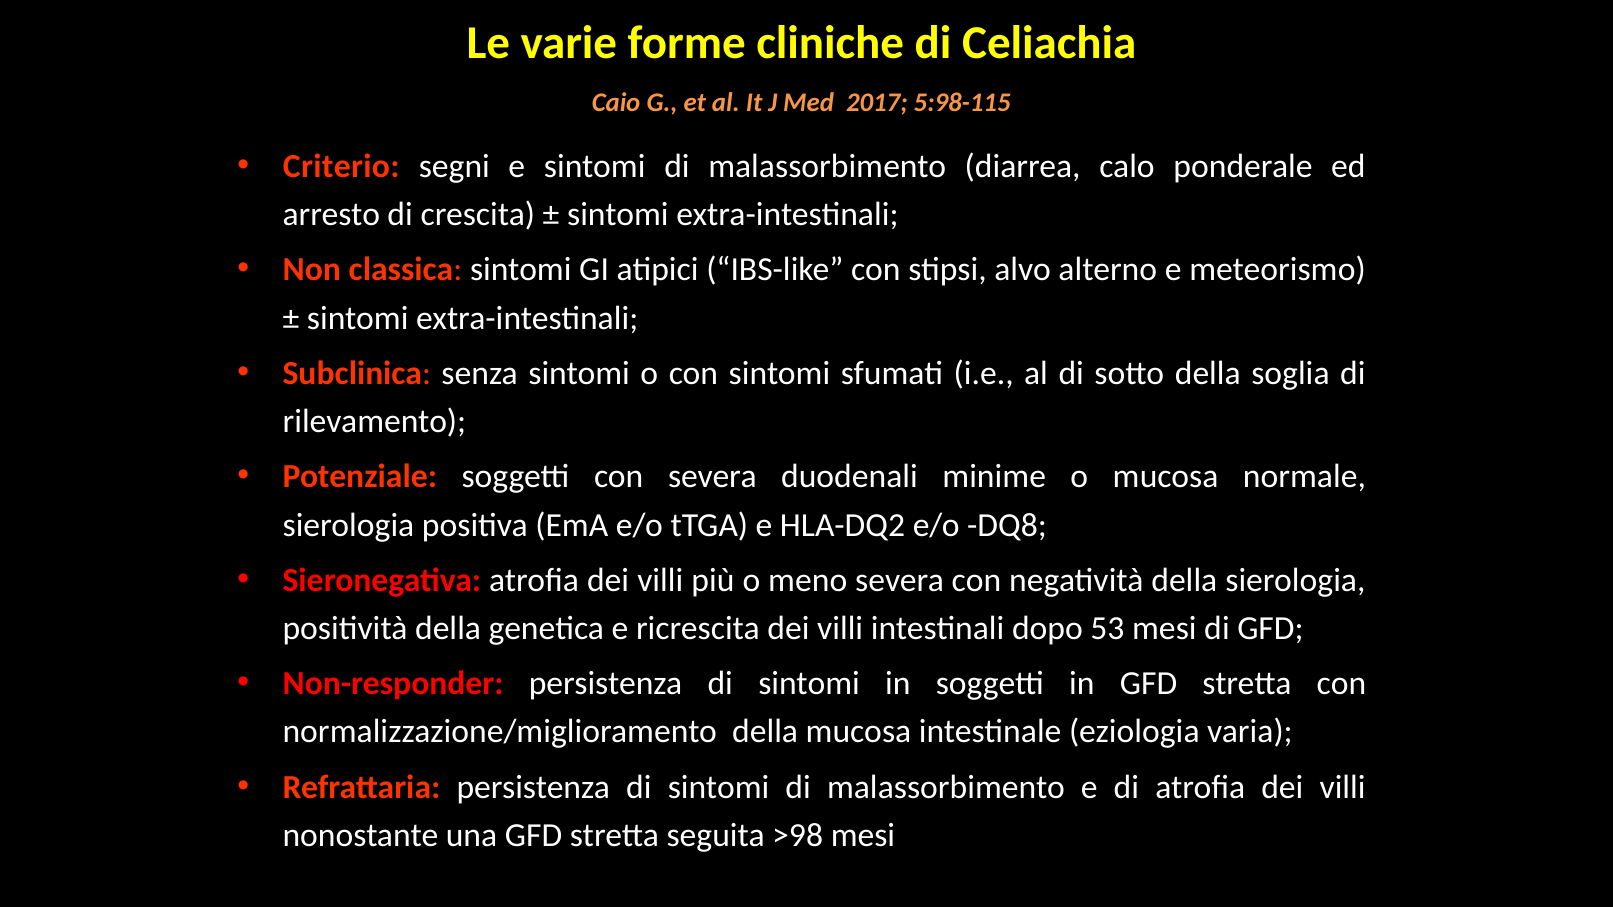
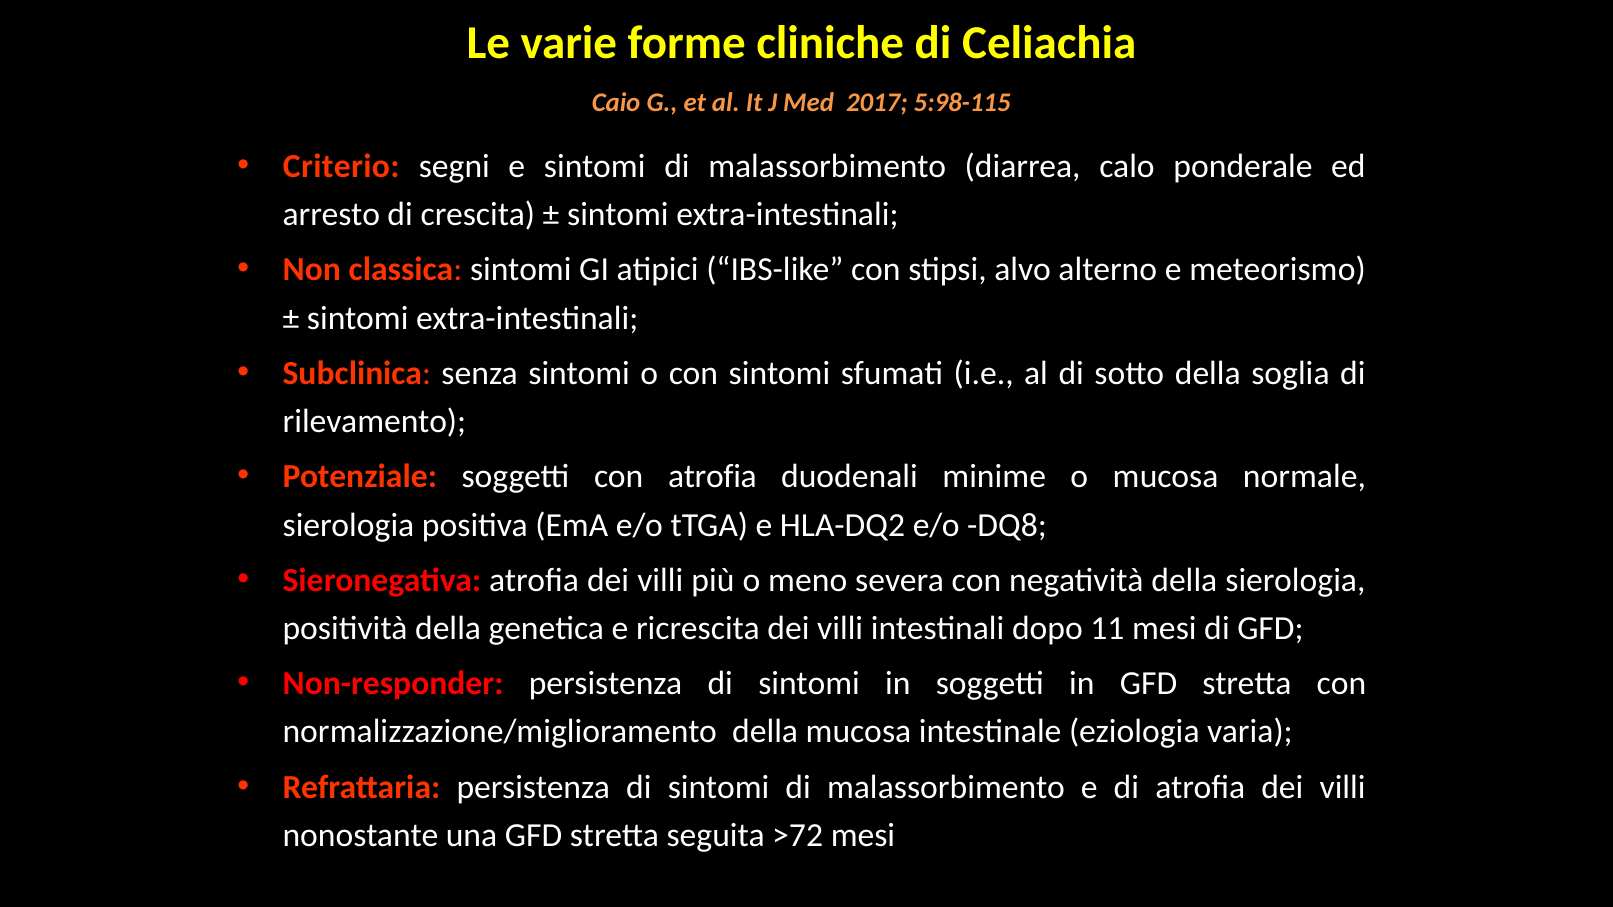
con severa: severa -> atrofia (712, 477)
53: 53 -> 11 (1107, 629)
>98: >98 -> >72 (798, 836)
